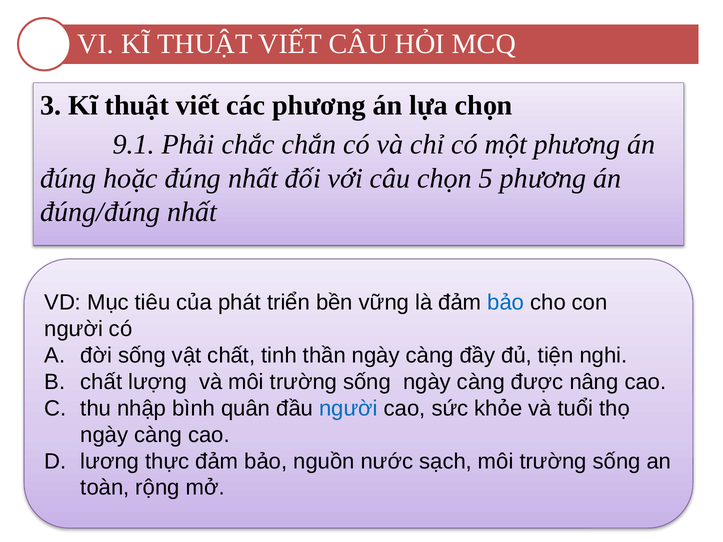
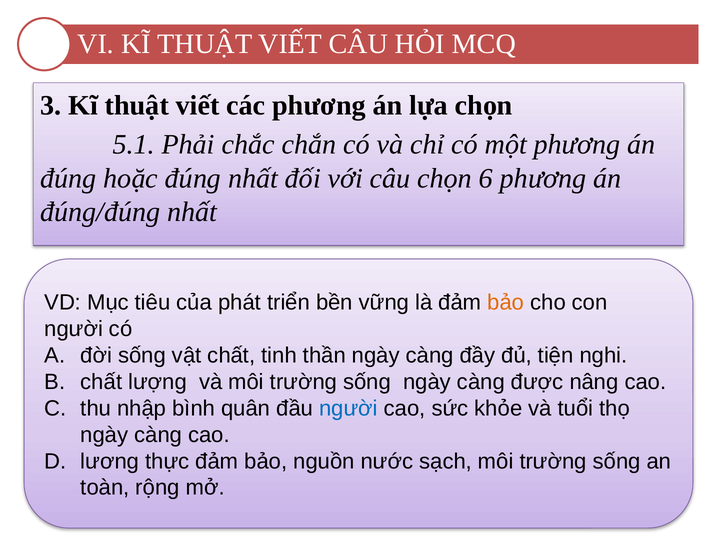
9.1: 9.1 -> 5.1 (134, 145)
5: 5 -> 6 (486, 178)
bảo colour: blue -> orange (506, 302)
